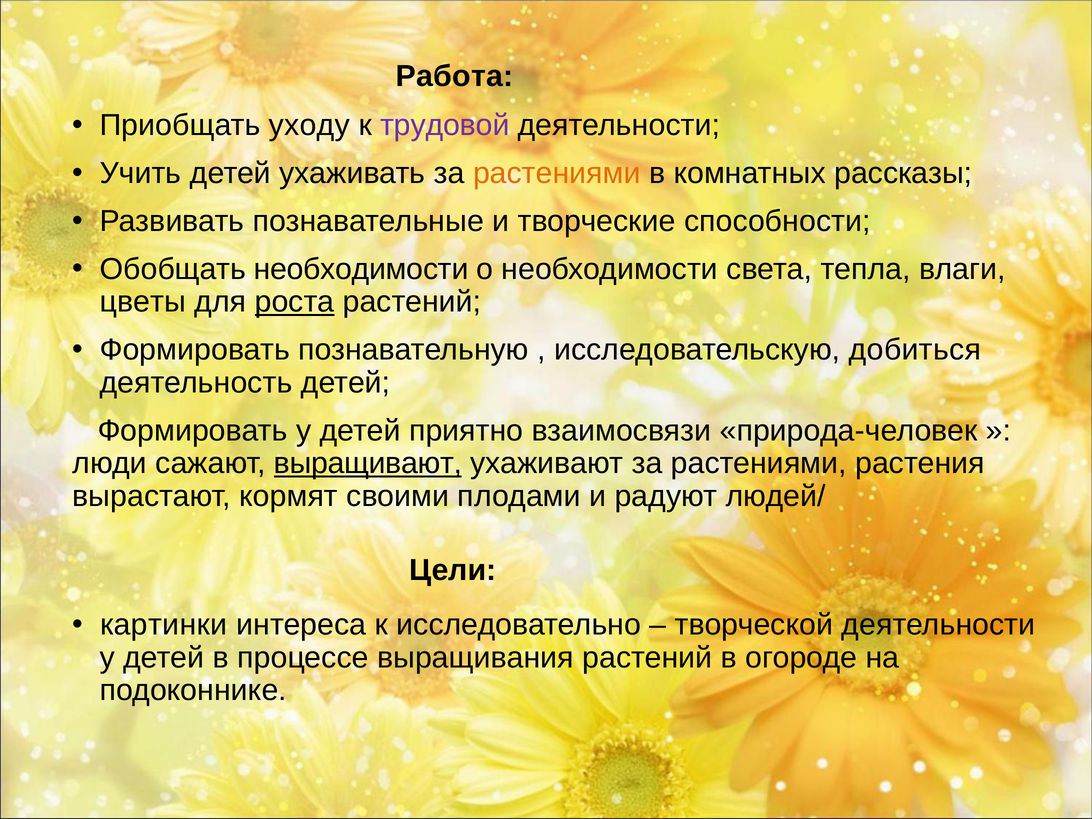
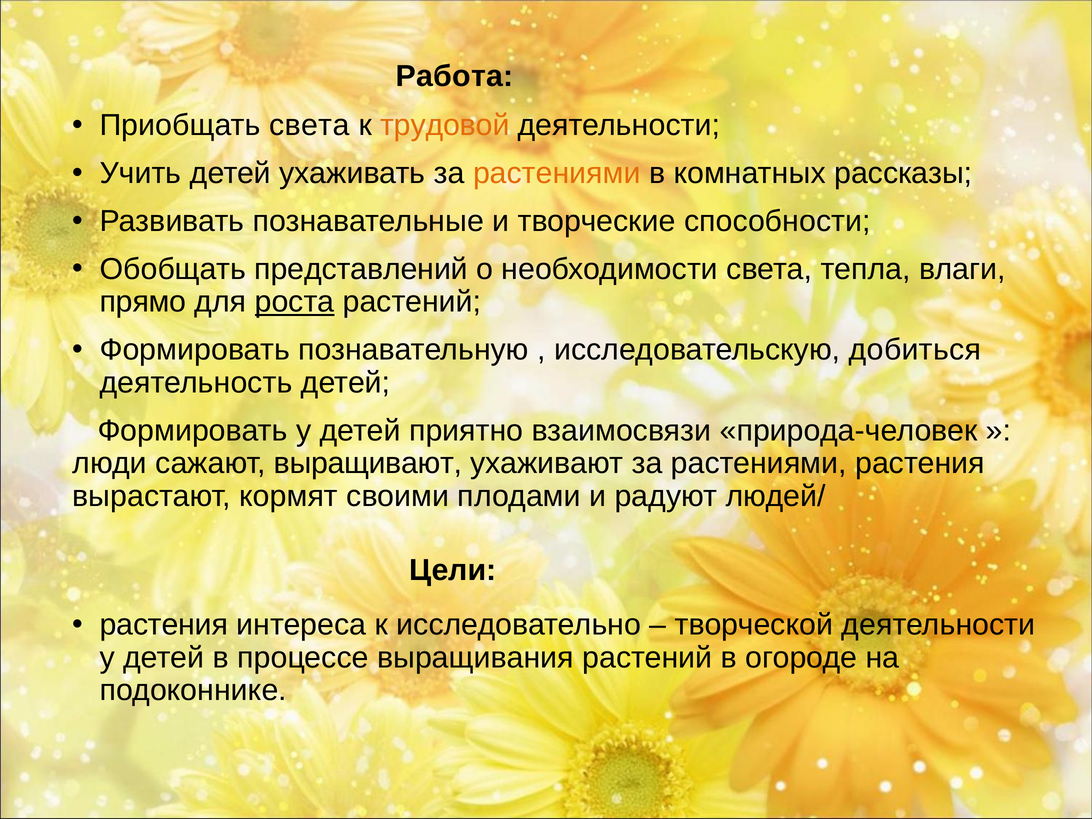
Приобщать уходу: уходу -> света (309, 125)
трудовой colour: purple -> orange (445, 125)
Обобщать необходимости: необходимости -> представлений (361, 269)
цветы: цветы -> прямо (143, 302)
выращивают underline: present -> none (368, 463)
картинки: картинки -> растения (164, 625)
